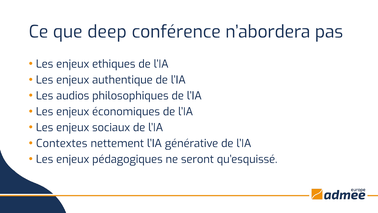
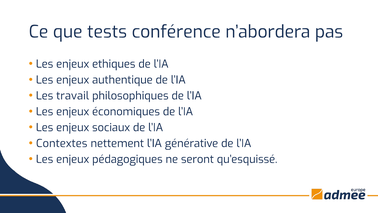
deep: deep -> tests (107, 32)
audios: audios -> travail (73, 96)
